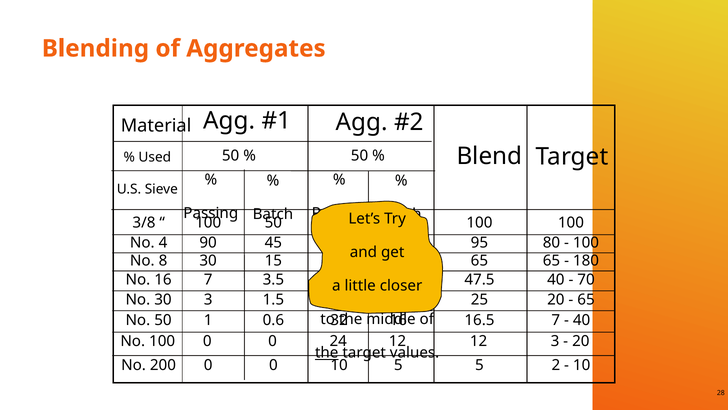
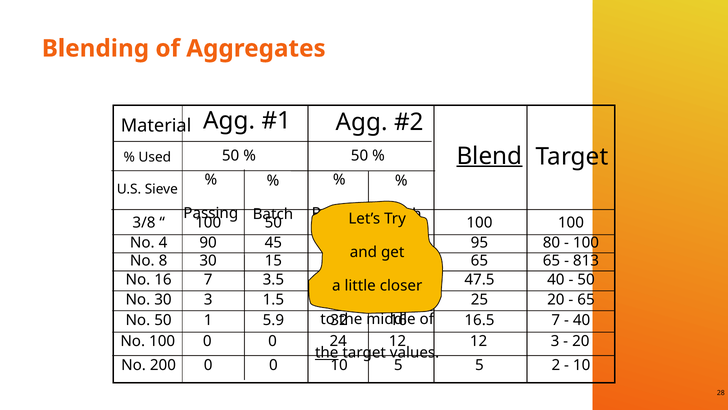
Blend underline: none -> present (489, 156)
180: 180 -> 813 (586, 261)
70: 70 -> 50 (586, 280)
0.6: 0.6 -> 5.9 (273, 320)
